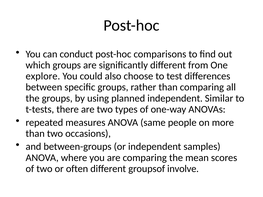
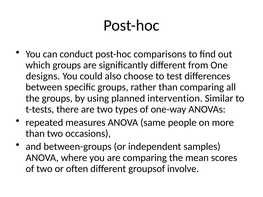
explore: explore -> designs (43, 76)
planned independent: independent -> intervention (175, 98)
